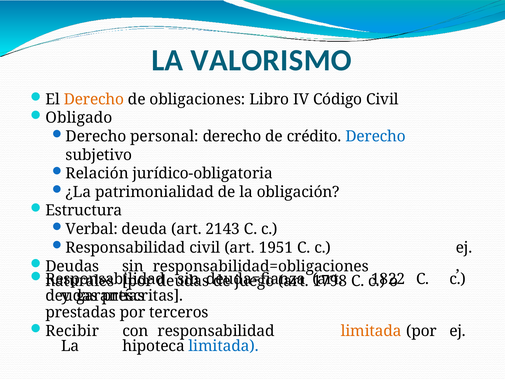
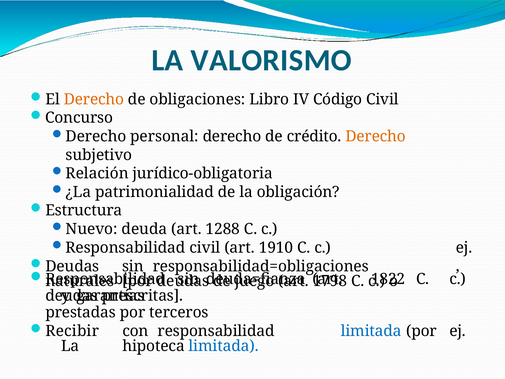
Obligado: Obligado -> Concurso (79, 118)
Derecho colour: blue -> orange (376, 136)
Verbal: Verbal -> Nuevo (92, 229)
2143: 2143 -> 1288 (223, 229)
1951: 1951 -> 1910 (276, 247)
limitada colour: orange -> blue (371, 331)
